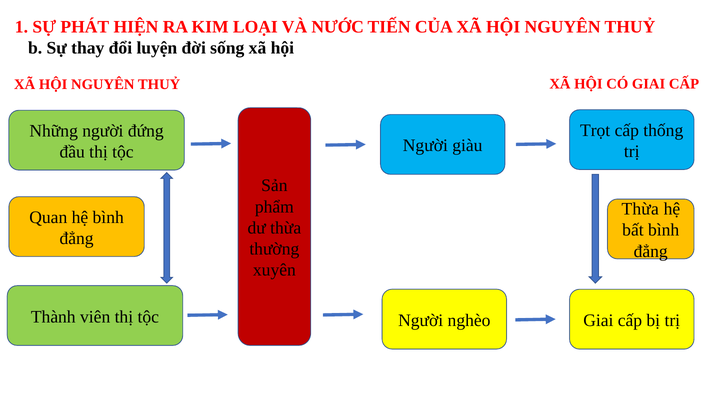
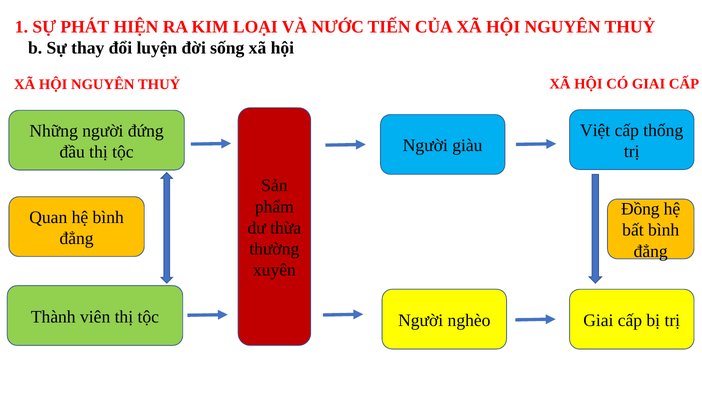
Trọt: Trọt -> Việt (595, 130)
Thừa: Thừa -> Đồng (640, 209)
